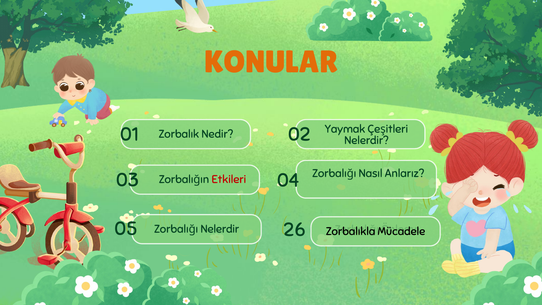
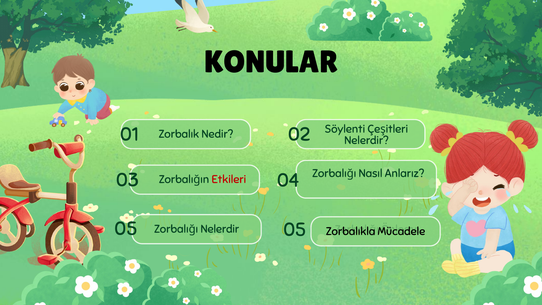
KONULAR colour: orange -> black (271, 62)
Yaymak: Yaymak -> Söylenti (345, 129)
05 26: 26 -> 05 (295, 230)
